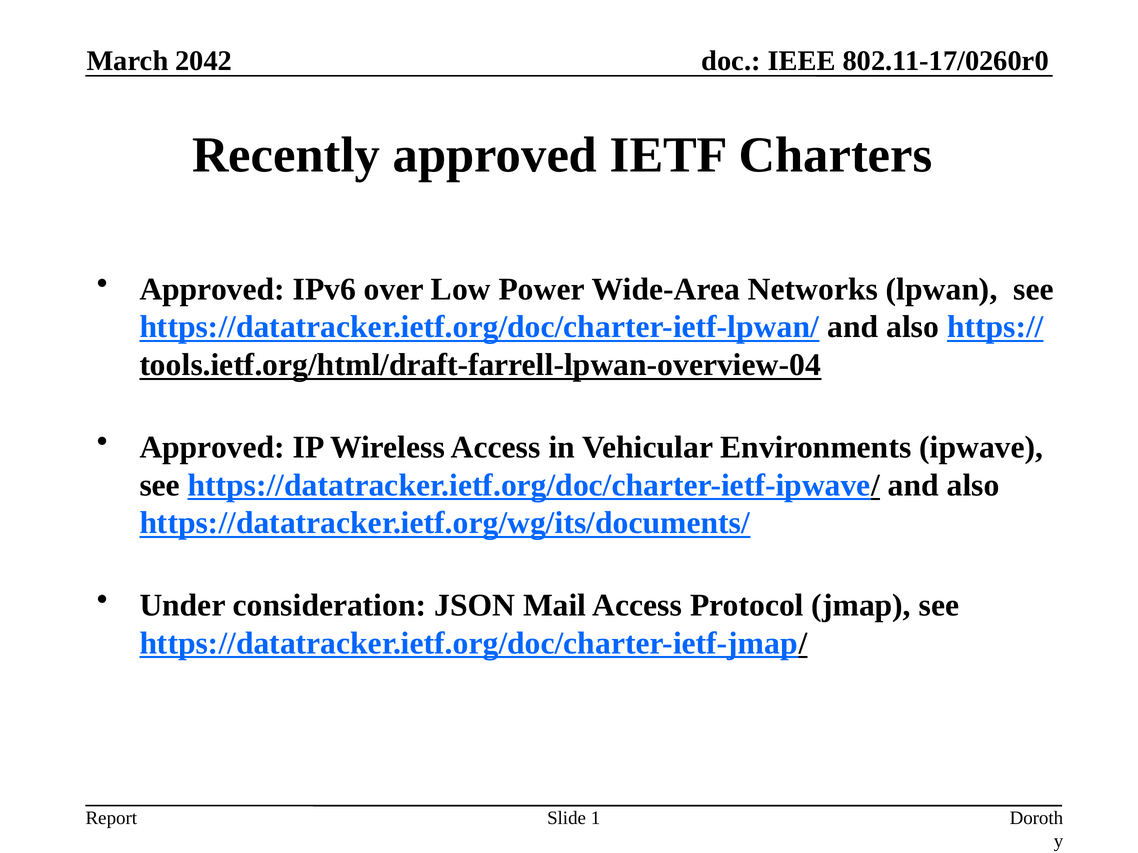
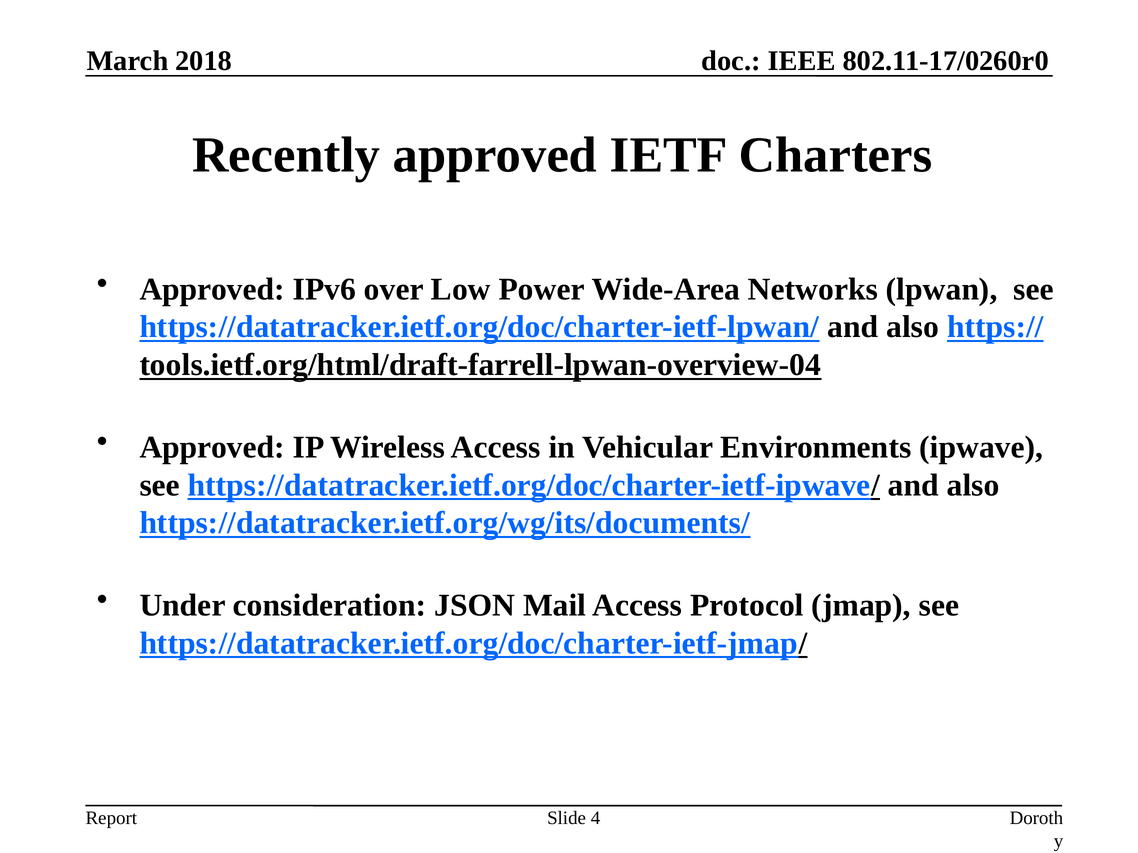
2042: 2042 -> 2018 (204, 61)
1: 1 -> 4 (596, 819)
